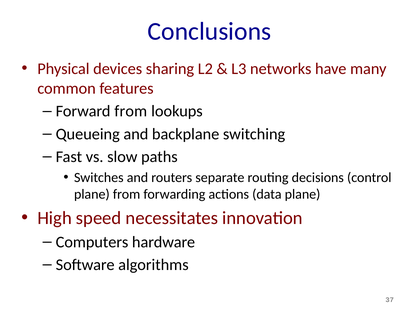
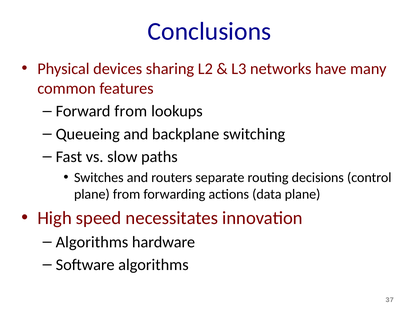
Computers: Computers -> Algorithms (92, 242)
